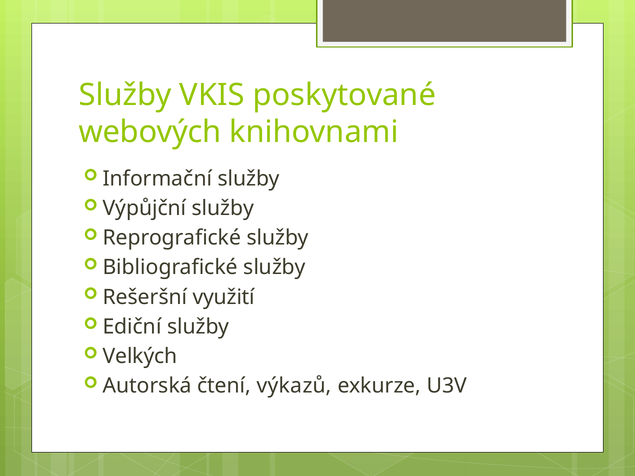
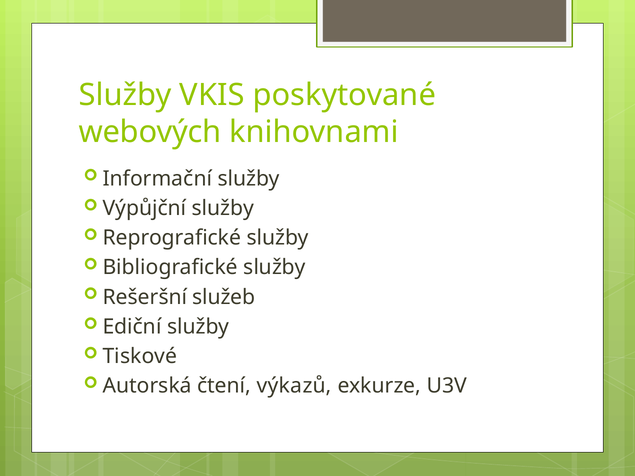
využití: využití -> služeb (224, 297)
Velkých: Velkých -> Tiskové (140, 356)
